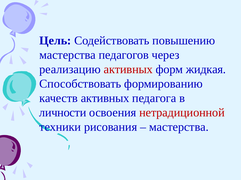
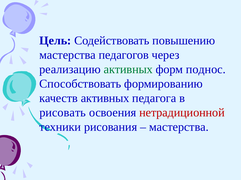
активных colour: red -> green (128, 70)
жидкая: жидкая -> поднос (206, 70)
личности: личности -> рисовать (63, 113)
